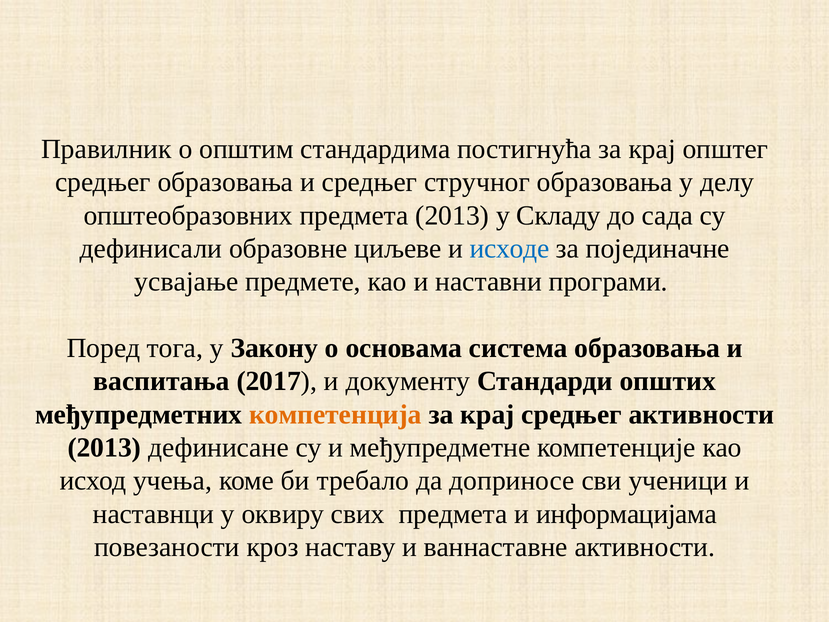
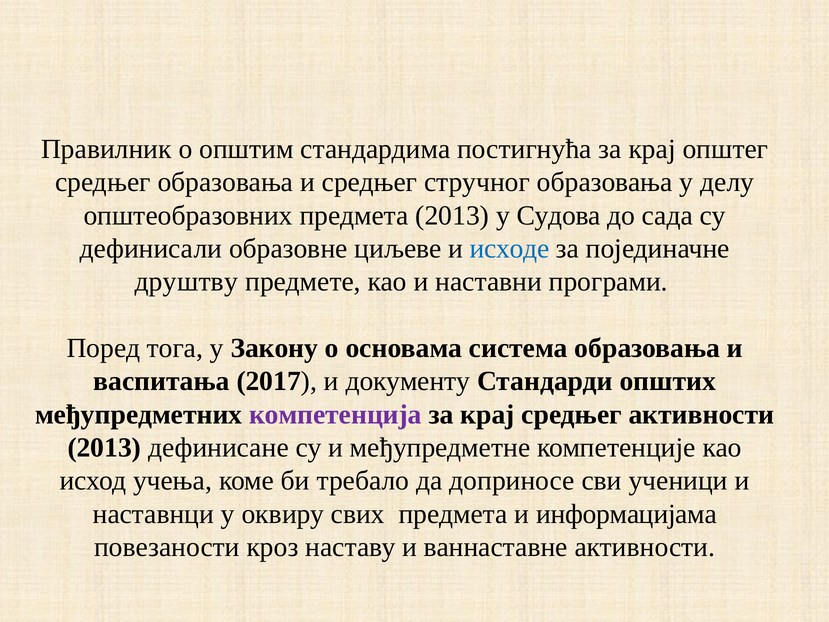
Складу: Складу -> Судова (559, 215)
усвајање: усвајање -> друштву (186, 282)
компетенција colour: orange -> purple (335, 414)
